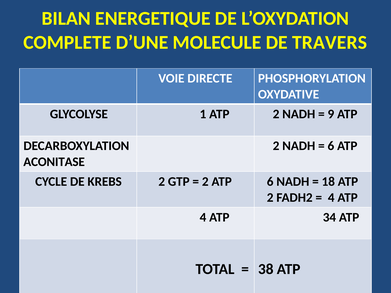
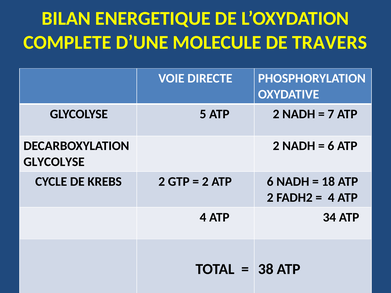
1: 1 -> 5 (203, 114)
9: 9 -> 7 (331, 114)
ACONITASE: ACONITASE -> GLYCOLYSE (54, 162)
